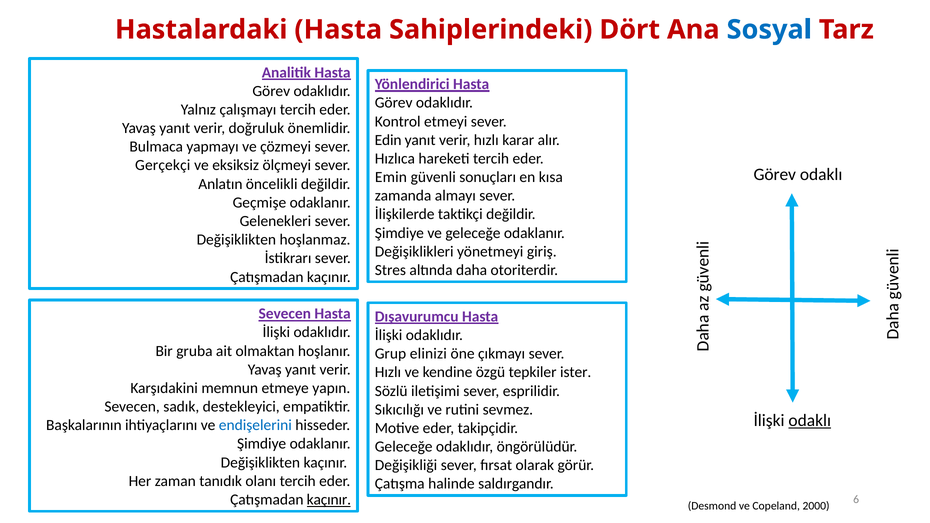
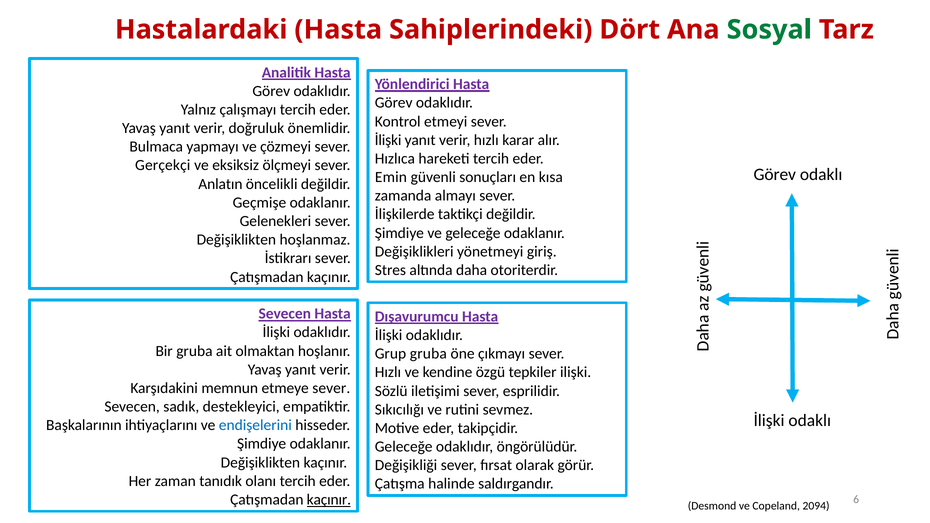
Sosyal colour: blue -> green (769, 30)
Edin: Edin -> İlişki (388, 140)
Grup elinizi: elinizi -> gruba (428, 354)
ister: ister -> ilişki (576, 372)
etmeye yapın: yapın -> sever (331, 388)
odaklı underline: present -> none (810, 420)
2000: 2000 -> 2094 (816, 506)
